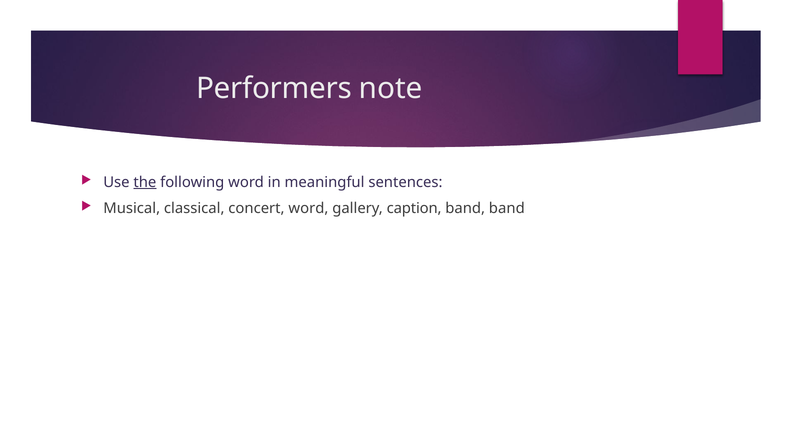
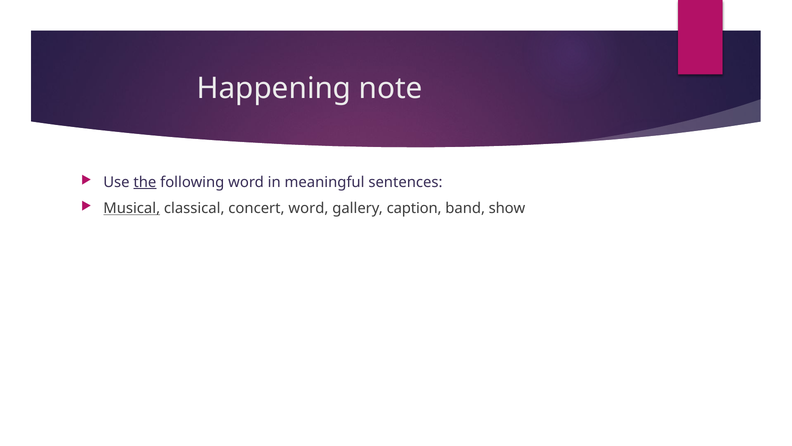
Performers: Performers -> Happening (274, 88)
Musical underline: none -> present (132, 208)
band band: band -> show (507, 208)
